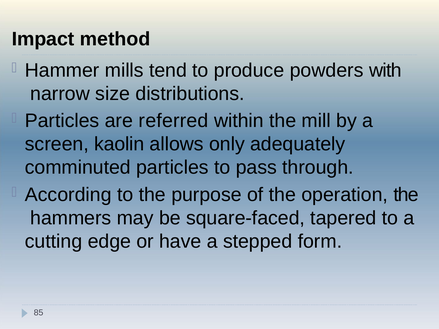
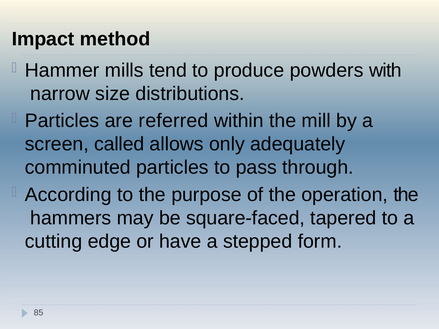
kaolin: kaolin -> called (119, 144)
